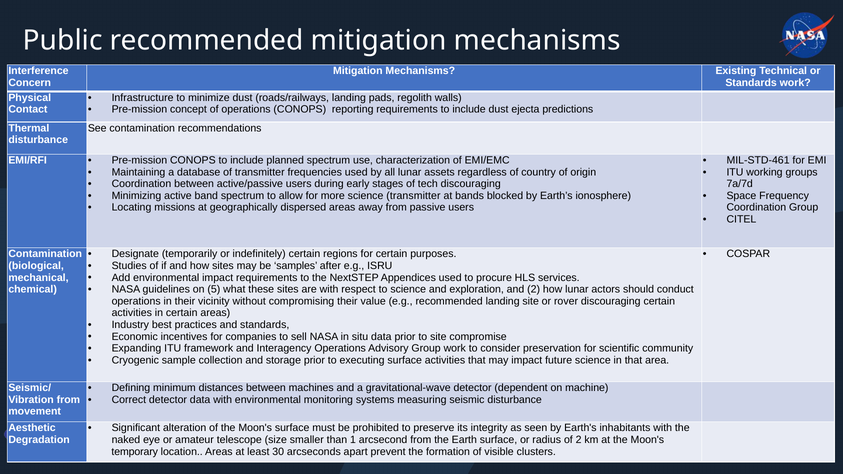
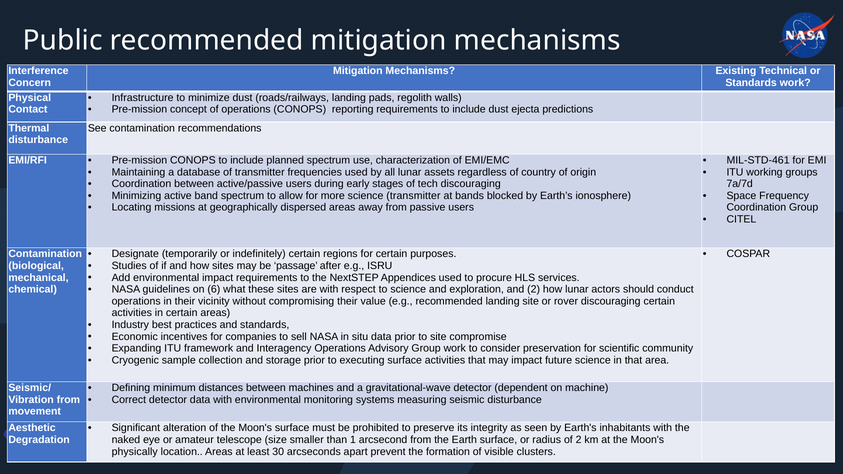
samples: samples -> passage (296, 266)
5: 5 -> 6 (214, 289)
temporary: temporary -> physically (135, 452)
